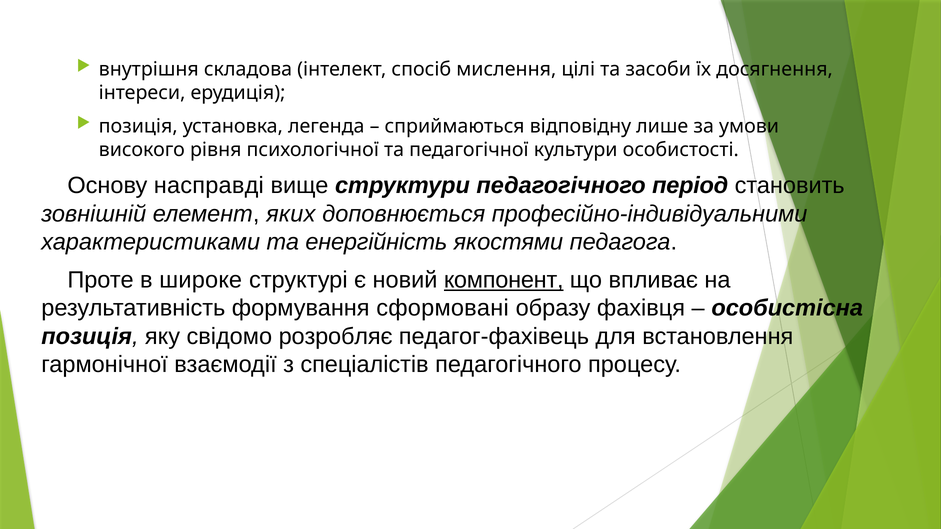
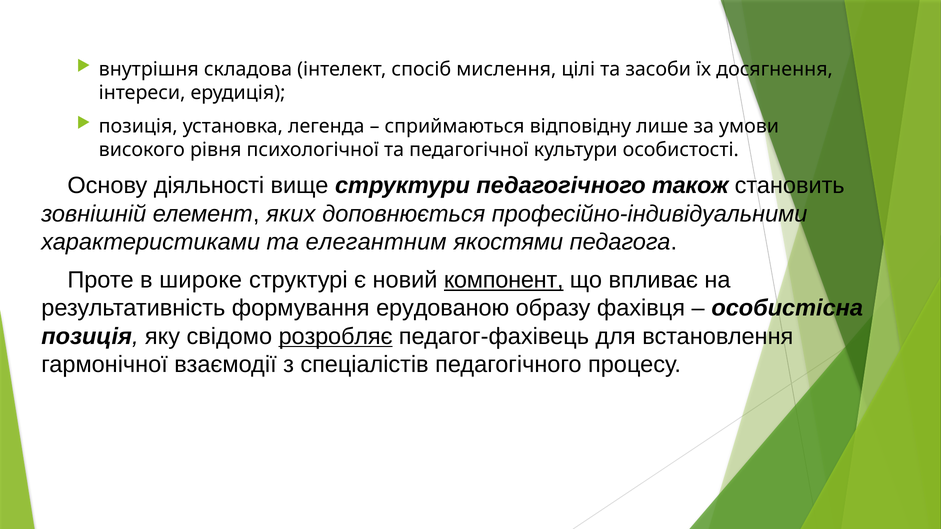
насправді: насправді -> діяльності (209, 186)
період: період -> також (690, 186)
енергійність: енергійність -> елегантним (376, 242)
сформовані: сформовані -> ерудованою (443, 308)
розробляє underline: none -> present (336, 337)
